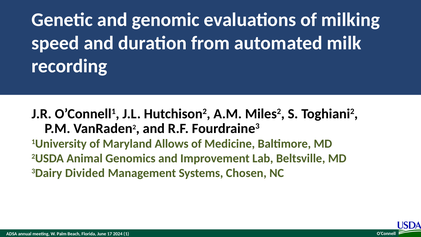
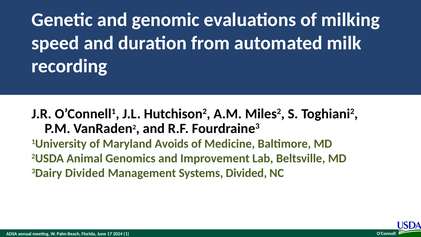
Allows: Allows -> Avoids (172, 144)
Systems Chosen: Chosen -> Divided (246, 173)
